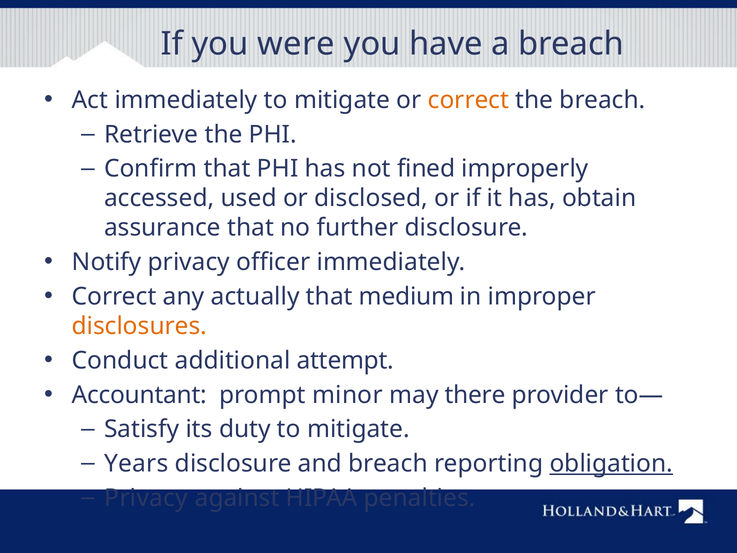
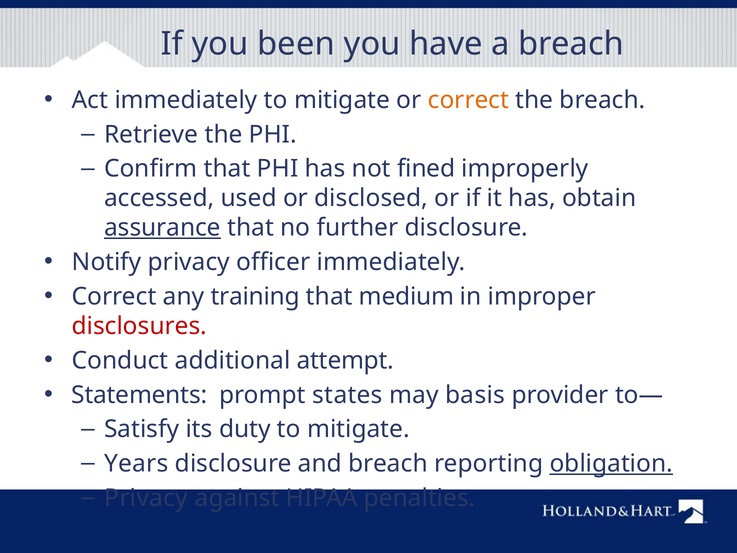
were: were -> been (296, 44)
assurance underline: none -> present (162, 228)
actually: actually -> training (255, 296)
disclosures colour: orange -> red (139, 326)
Accountant: Accountant -> Statements (139, 395)
minor: minor -> states (347, 395)
there: there -> basis (475, 395)
